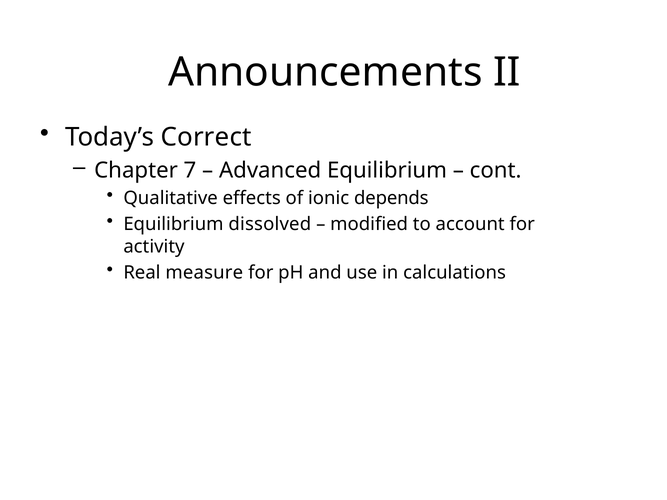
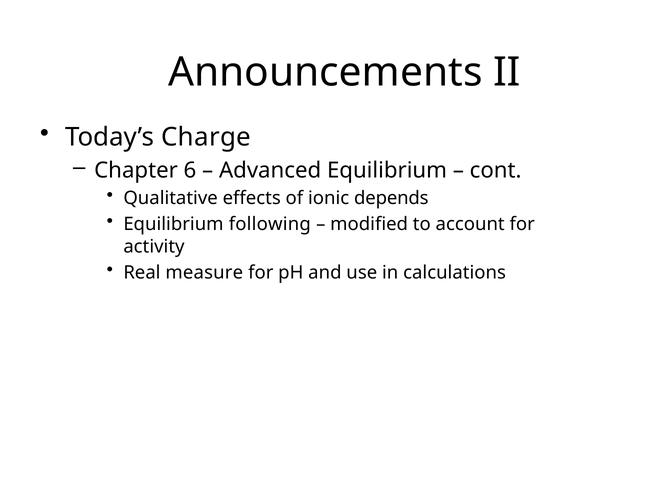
Correct: Correct -> Charge (206, 137)
7: 7 -> 6 (190, 171)
dissolved: dissolved -> following (270, 224)
